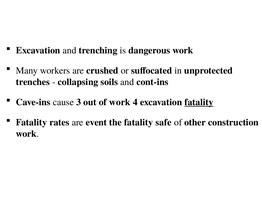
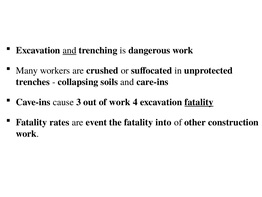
and underline: none -> present (70, 50)
cont-ins: cont-ins -> care-ins (152, 82)
safe: safe -> into (163, 122)
